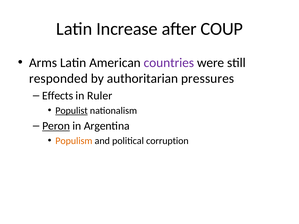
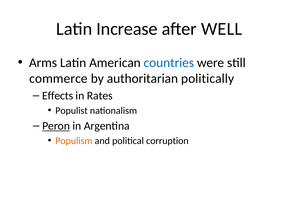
COUP: COUP -> WELL (222, 29)
countries colour: purple -> blue (169, 63)
responded: responded -> commerce (58, 79)
pressures: pressures -> politically (208, 79)
Ruler: Ruler -> Rates (100, 96)
Populist underline: present -> none (71, 111)
